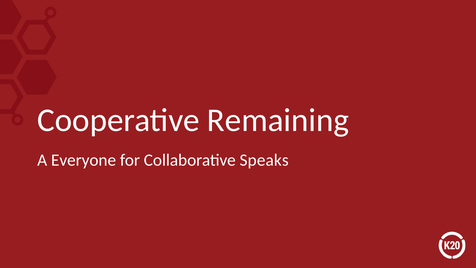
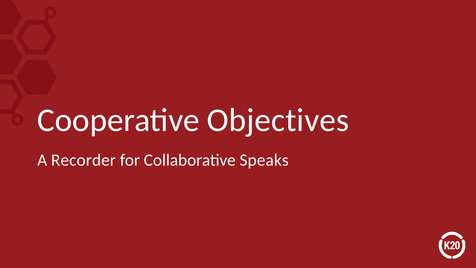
Remaining: Remaining -> Objectives (278, 120)
Everyone: Everyone -> Recorder (83, 160)
